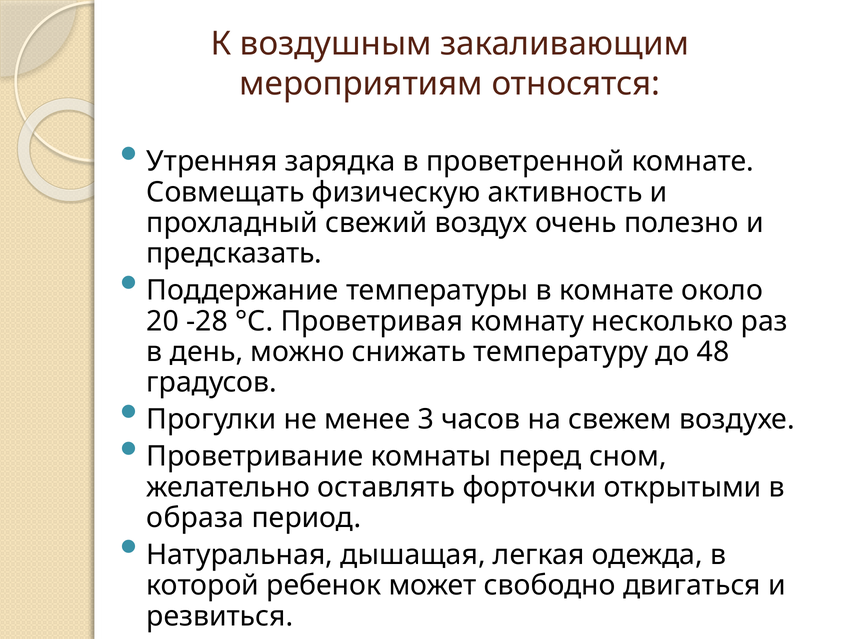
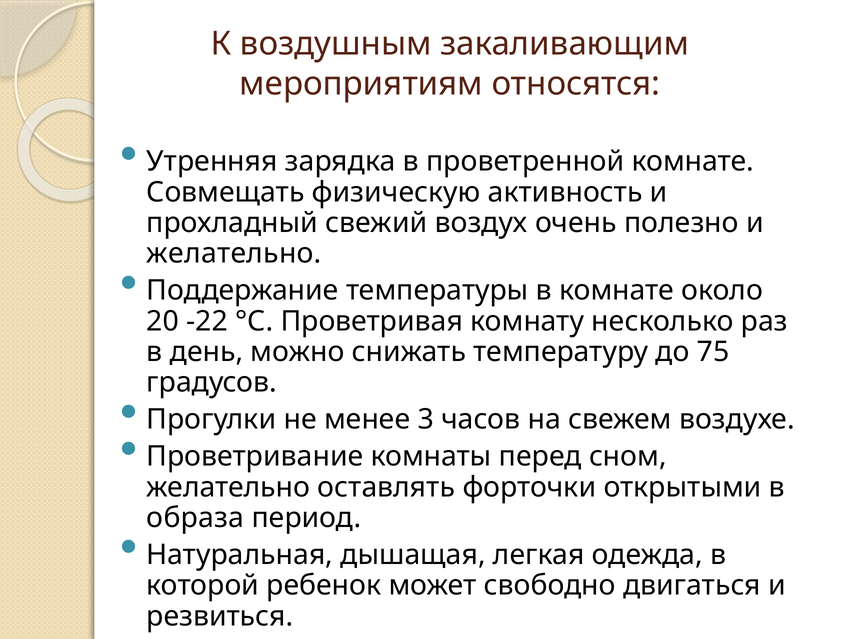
предсказать: предсказать -> желательно (234, 254)
-28: -28 -> -22 (207, 321)
48: 48 -> 75 (713, 352)
